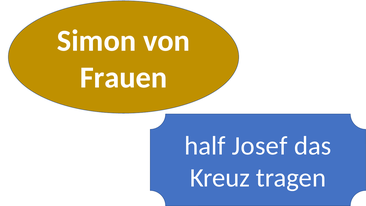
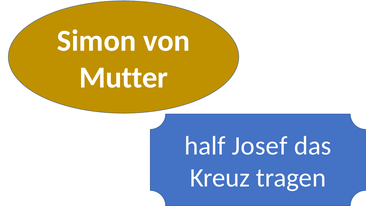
Frauen: Frauen -> Mutter (124, 77)
